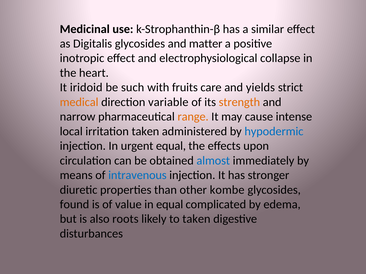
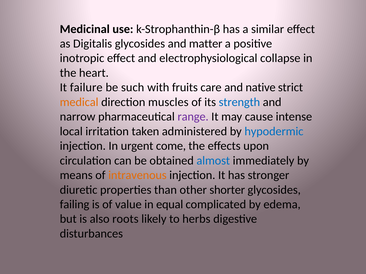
iridoid: iridoid -> failure (86, 88)
yields: yields -> native (261, 88)
variable: variable -> muscles (168, 102)
strength colour: orange -> blue (239, 102)
range colour: orange -> purple (193, 117)
urgent equal: equal -> come (171, 146)
intravenous colour: blue -> orange (137, 175)
kombe: kombe -> shorter (227, 190)
found: found -> failing (75, 205)
to taken: taken -> herbs (196, 219)
